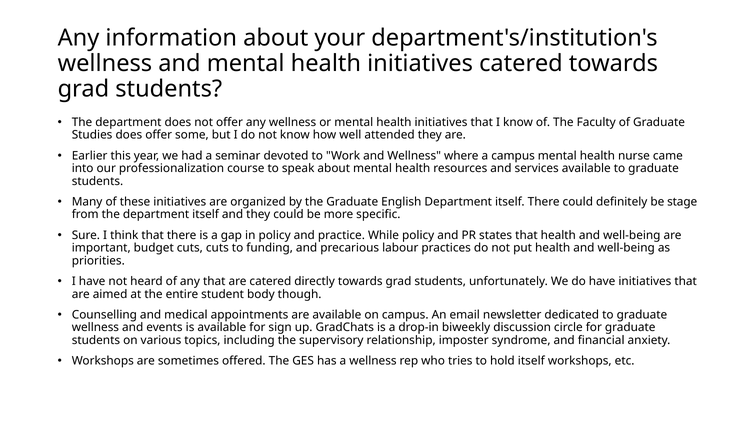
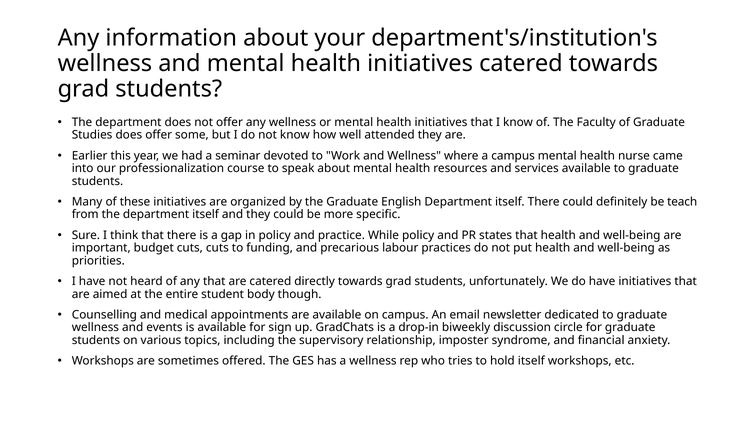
stage: stage -> teach (682, 202)
